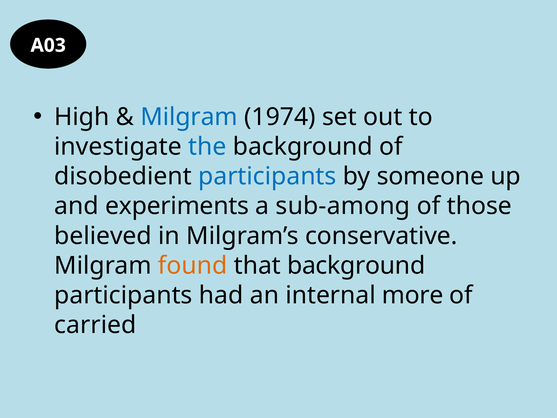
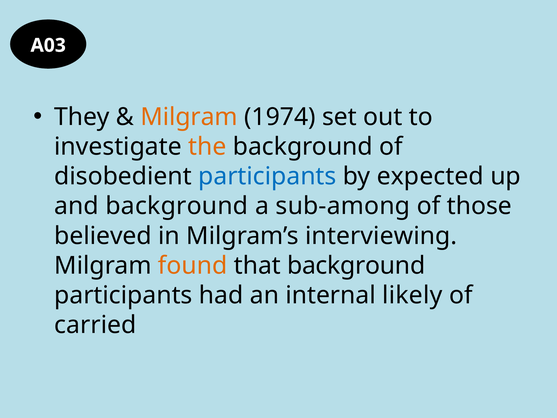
High: High -> They (82, 117)
Milgram colour: blue -> orange (189, 117)
the colour: blue -> orange (207, 147)
someone: someone -> expected (430, 176)
and experiments: experiments -> background (177, 206)
conservative: conservative -> interviewing (381, 236)
more: more -> likely (412, 295)
